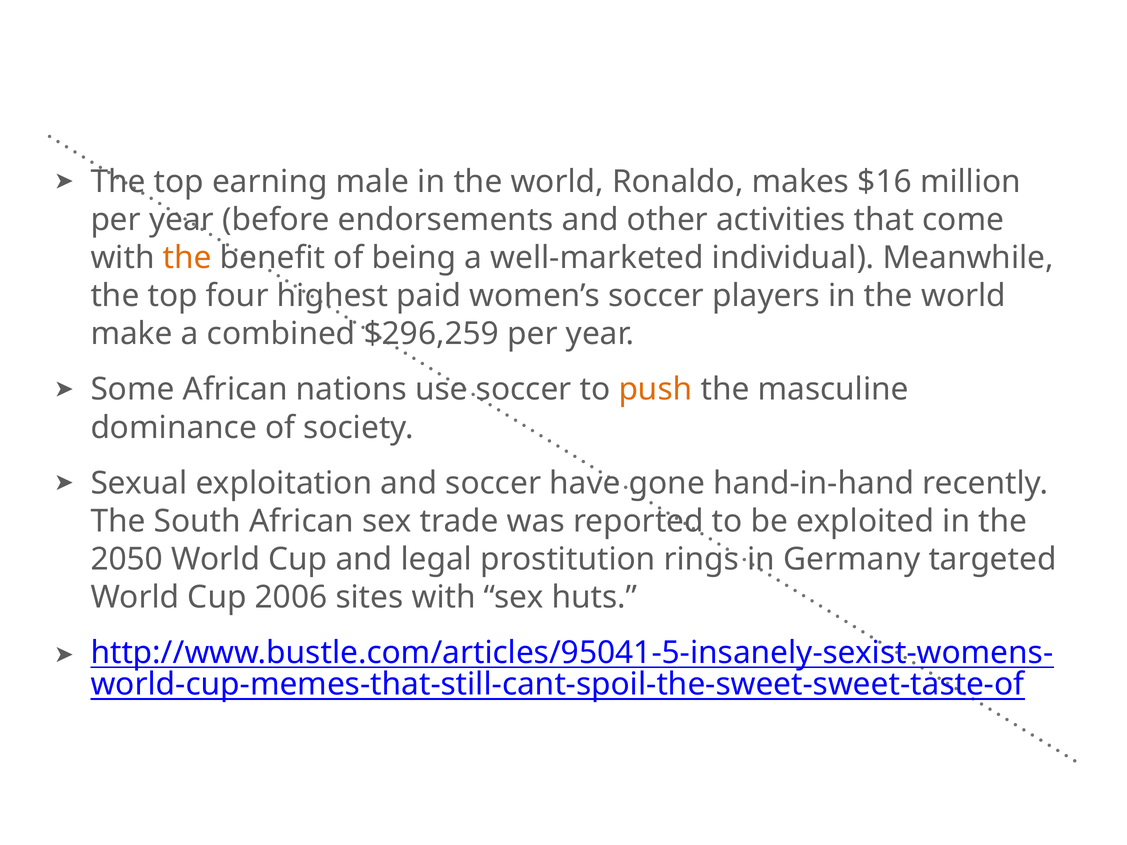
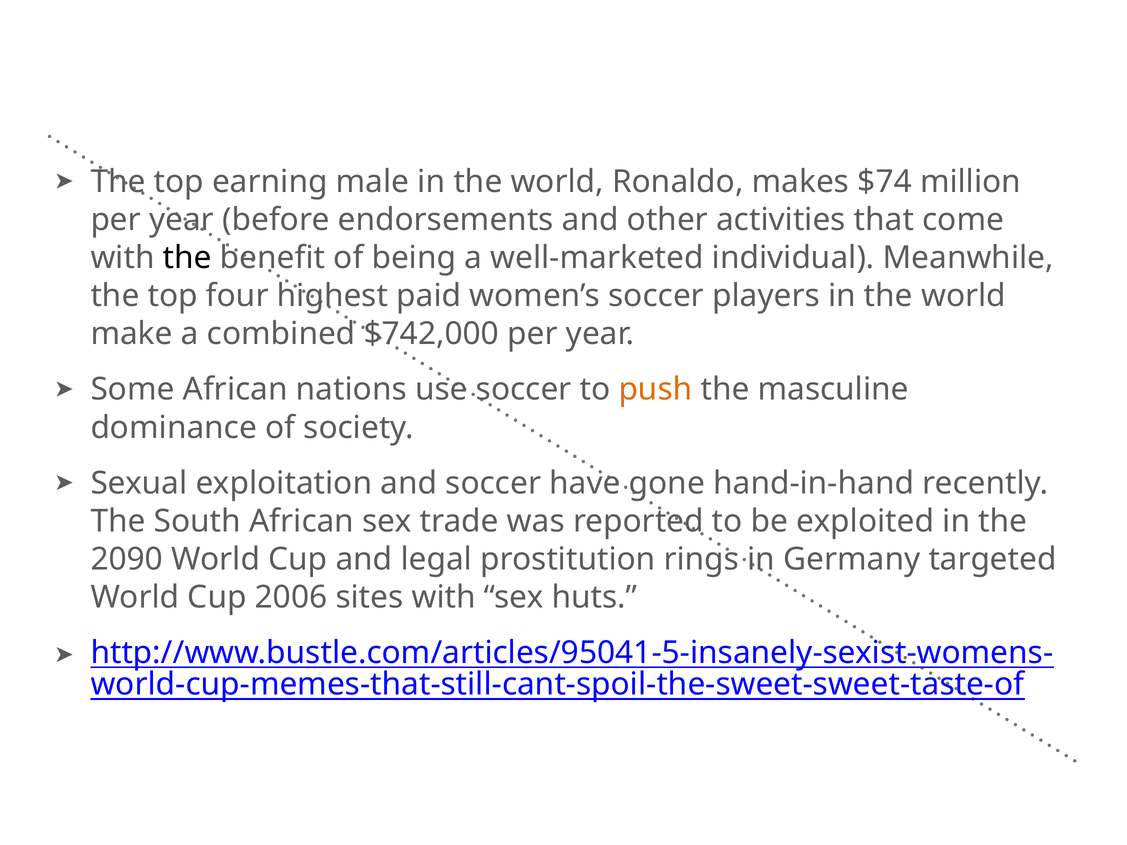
$16: $16 -> $74 (885, 182)
the colour: orange -> black (187, 258)
$296,259: $296,259 -> $742,000 (431, 334)
2050: 2050 -> 2090 (127, 559)
